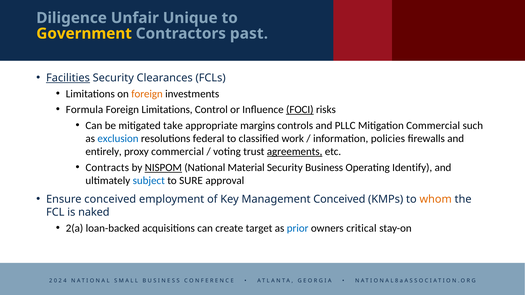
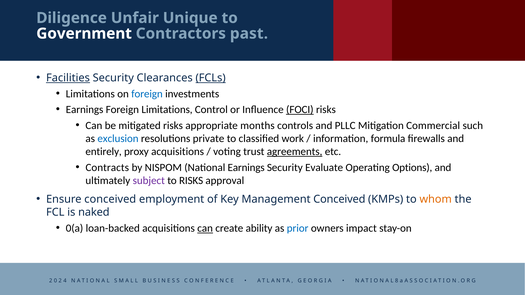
Government colour: yellow -> white (84, 34)
FCLs underline: none -> present (211, 78)
foreign colour: orange -> blue (147, 94)
Formula: Formula -> Earnings (85, 110)
mitigated take: take -> risks (173, 126)
margins: margins -> months (257, 126)
federal: federal -> private (209, 139)
policies: policies -> formula (388, 139)
proxy commercial: commercial -> acquisitions (178, 152)
NISPOM underline: present -> none (163, 168)
National Material: Material -> Earnings (246, 168)
Business: Business -> Evaluate (324, 168)
Identify: Identify -> Options (412, 168)
subject colour: blue -> purple (149, 181)
to SURE: SURE -> RISKS (191, 181)
2(a: 2(a -> 0(a (75, 228)
can underline: none -> present (205, 228)
target: target -> ability (259, 228)
critical: critical -> impact (361, 228)
